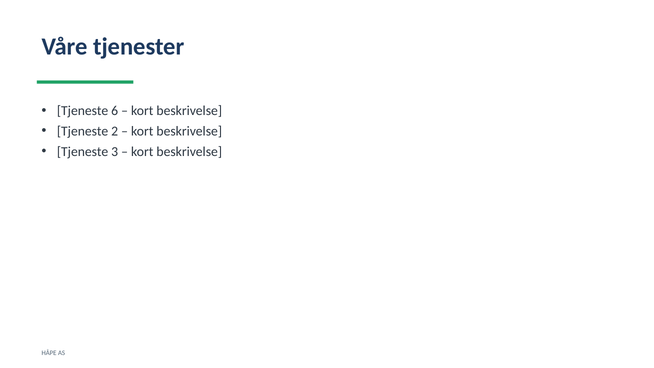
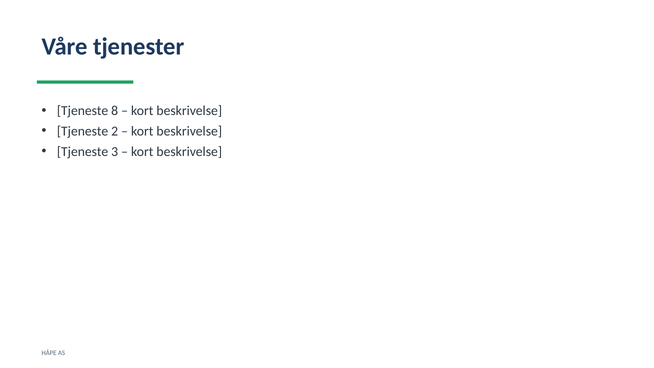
6: 6 -> 8 (115, 111)
